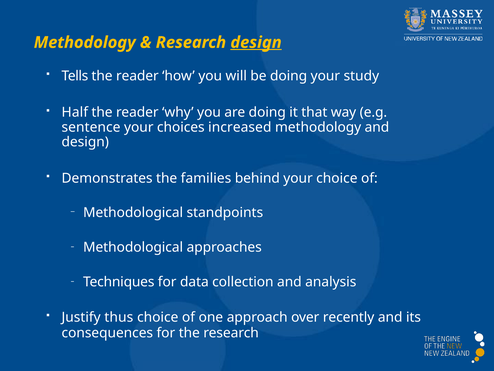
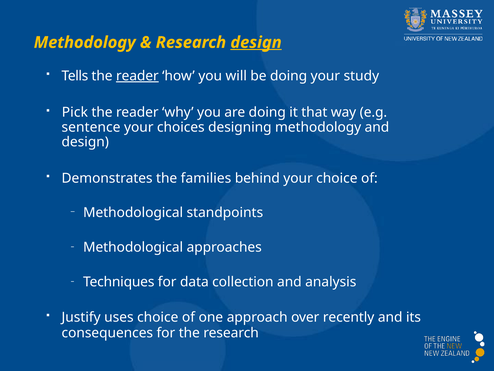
reader underline: none -> present (137, 76)
Half: Half -> Pick (75, 112)
increased: increased -> designing (240, 127)
thus: thus -> uses (119, 317)
